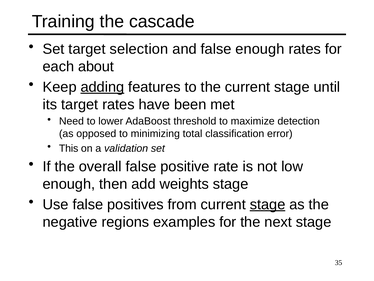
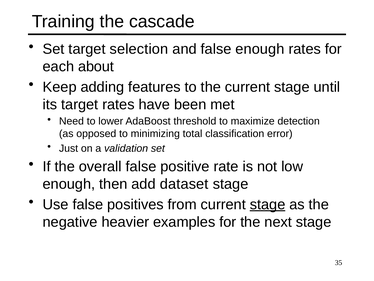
adding underline: present -> none (102, 87)
This: This -> Just (69, 148)
weights: weights -> dataset (184, 184)
regions: regions -> heavier (125, 222)
